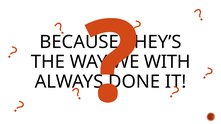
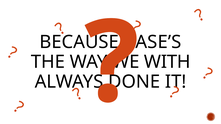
THEY’S: THEY’S -> CASE’S (153, 42)
